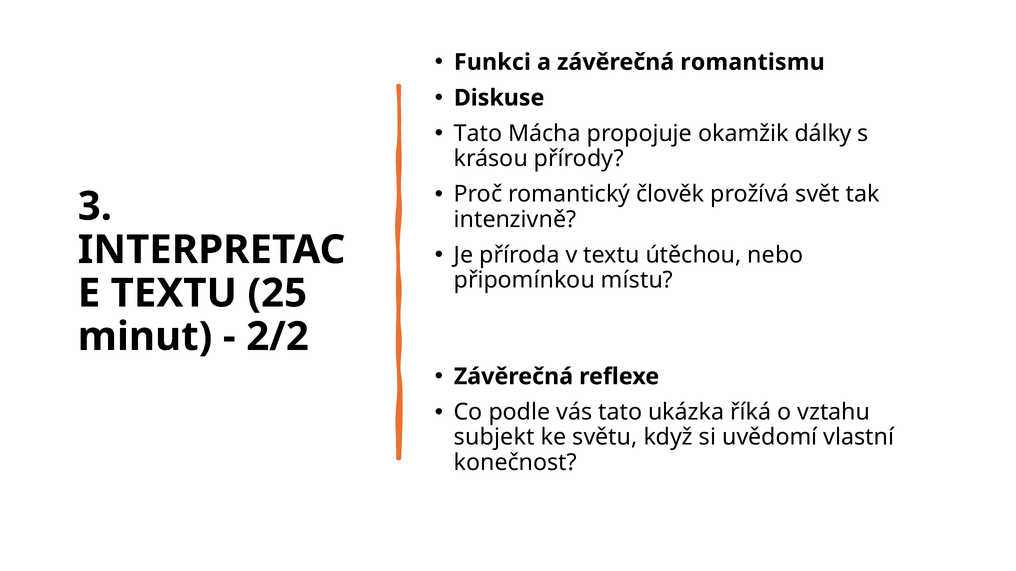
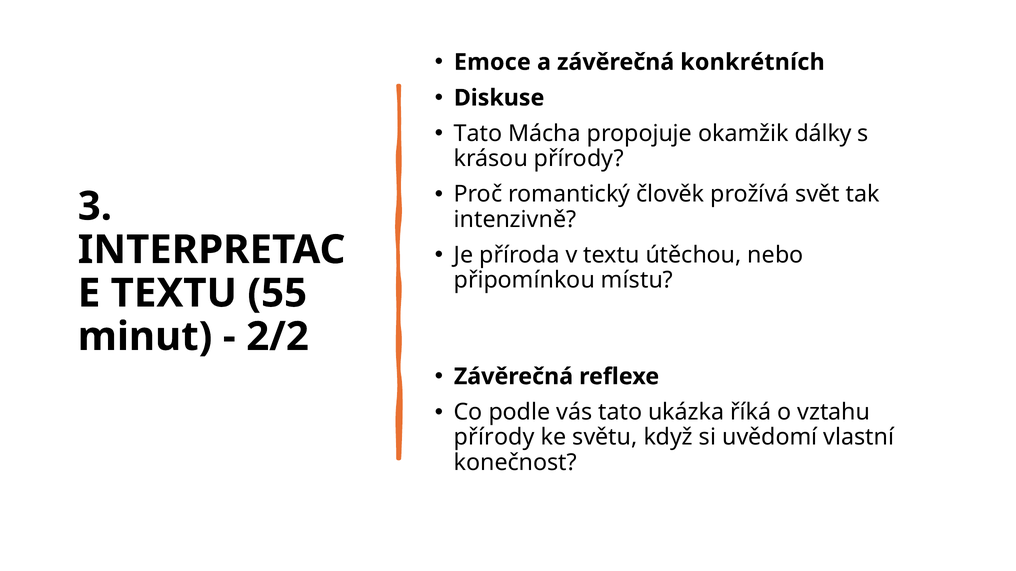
Funkci: Funkci -> Emoce (492, 62)
romantismu: romantismu -> konkrétních (752, 62)
25: 25 -> 55 (277, 294)
subjekt: subjekt -> přírody (494, 438)
